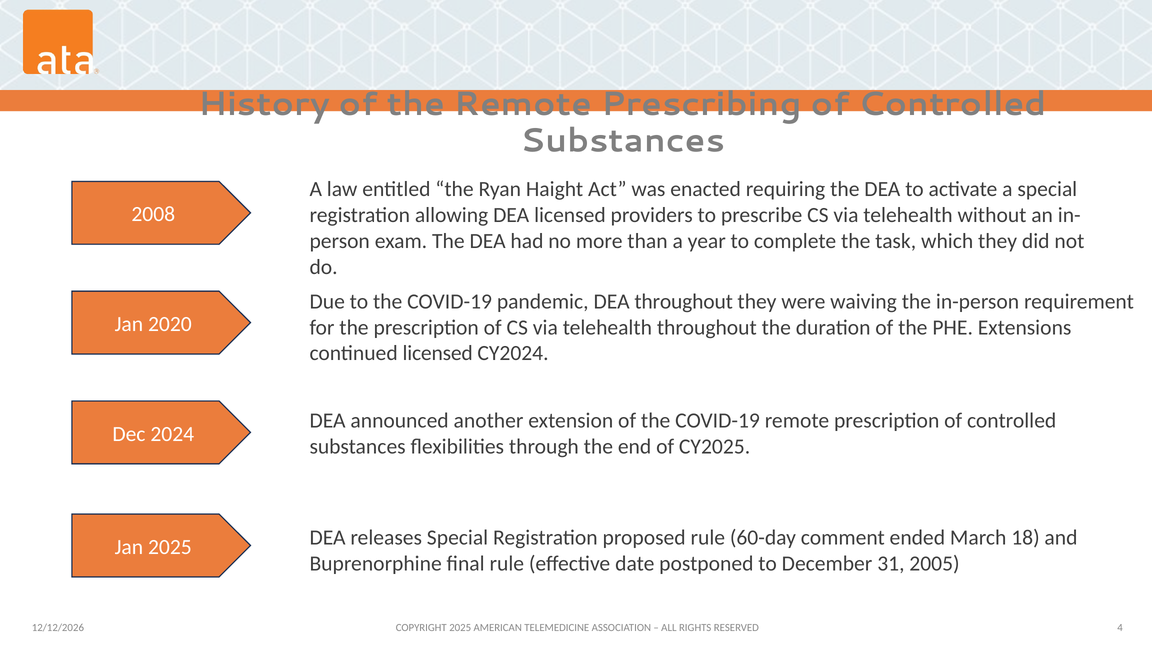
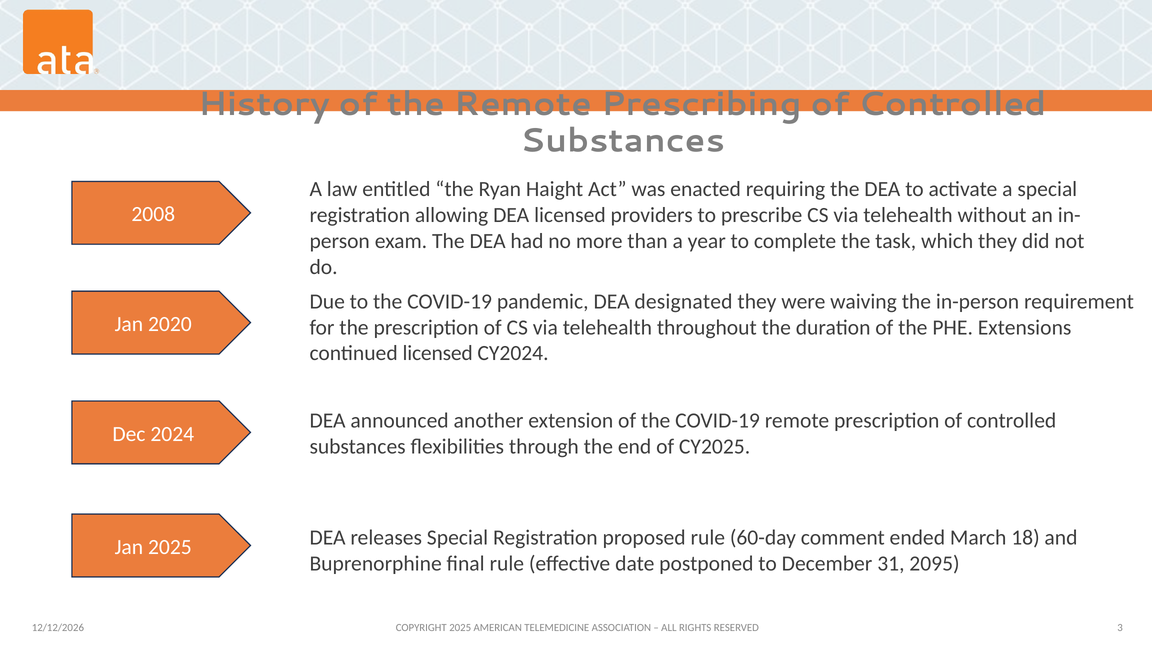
DEA throughout: throughout -> designated (683, 301)
2005: 2005 -> 2095 (934, 563)
4: 4 -> 3 (1120, 628)
